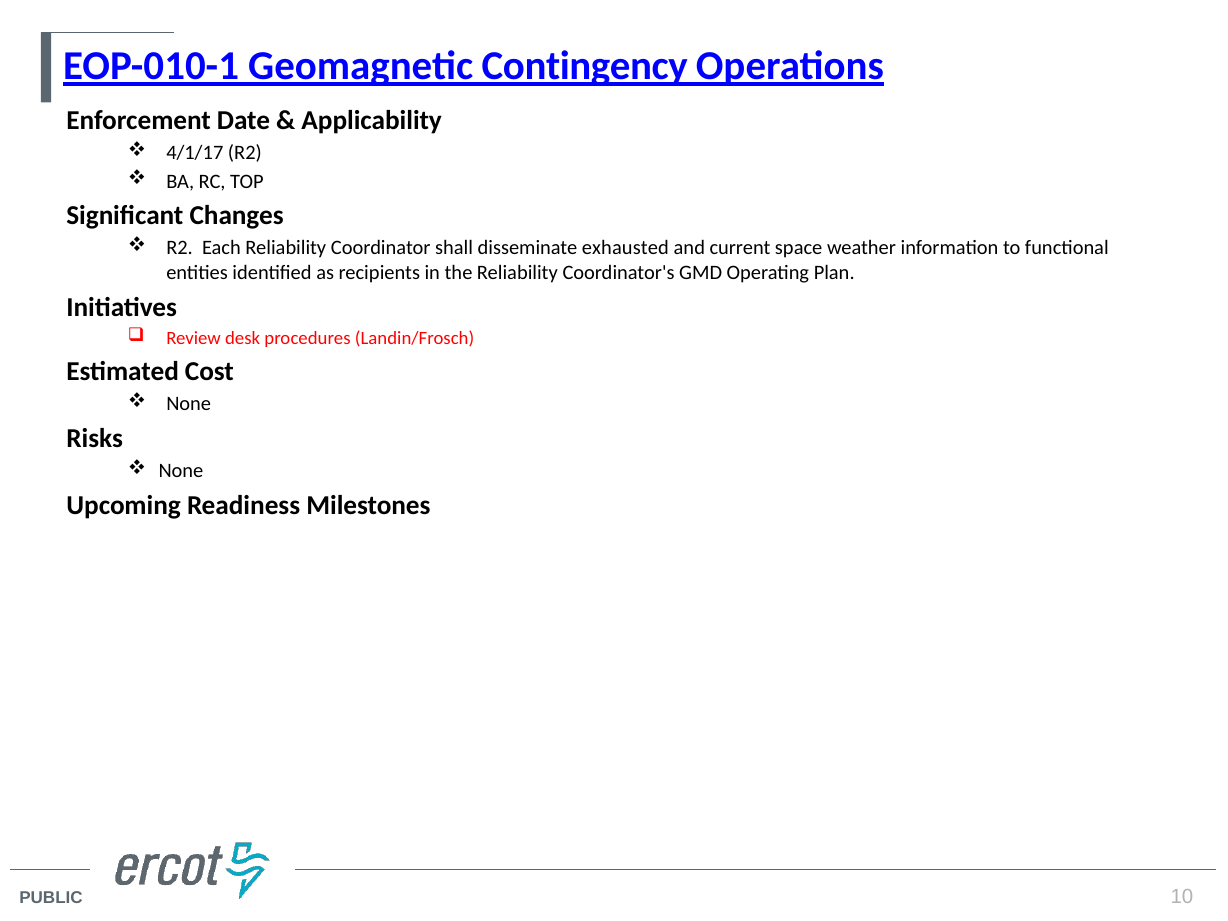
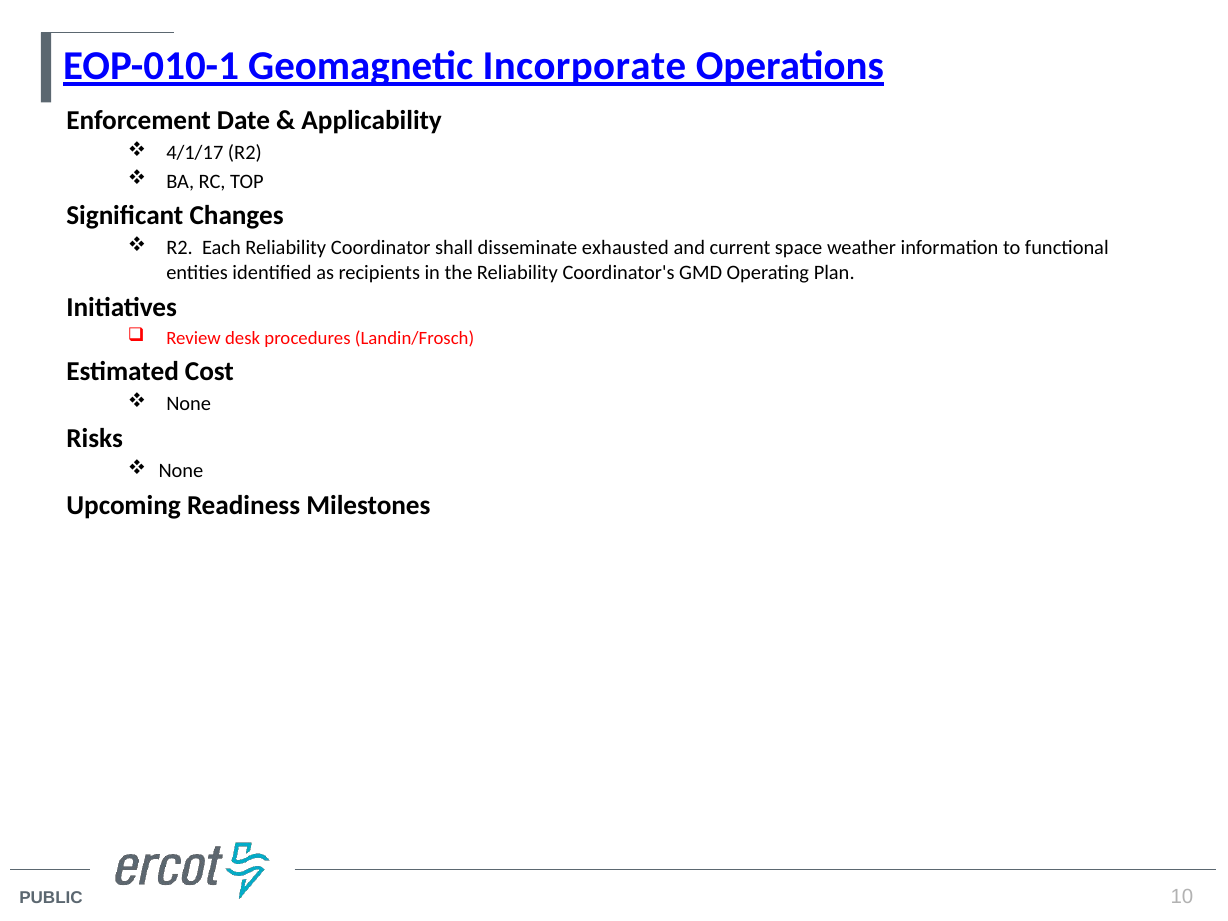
Contingency: Contingency -> Incorporate (584, 66)
